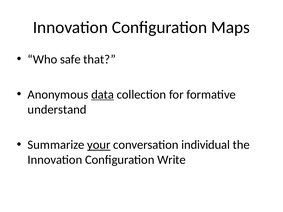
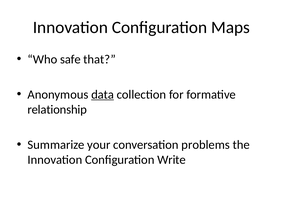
understand: understand -> relationship (57, 110)
your underline: present -> none (99, 145)
individual: individual -> problems (206, 145)
